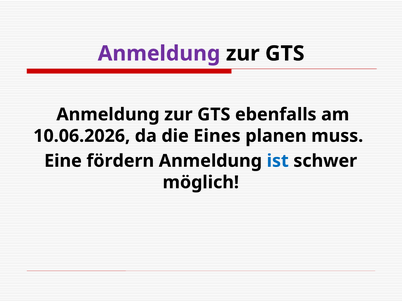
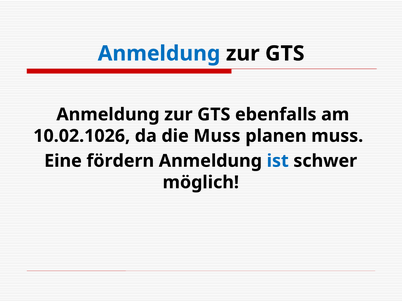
Anmeldung colour: purple -> blue (159, 54)
10.06.2026: 10.06.2026 -> 10.02.1026 (82, 136)
die Eines: Eines -> Muss (217, 136)
